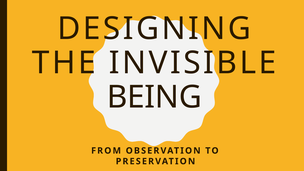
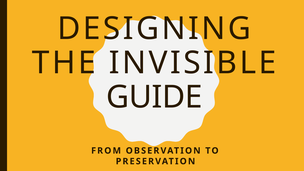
BEING: BEING -> GUIDE (154, 97)
